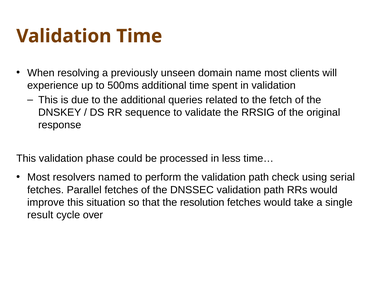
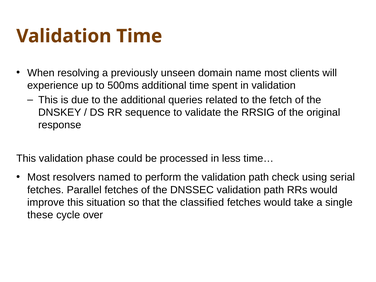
resolution: resolution -> classified (202, 202)
result: result -> these (40, 215)
